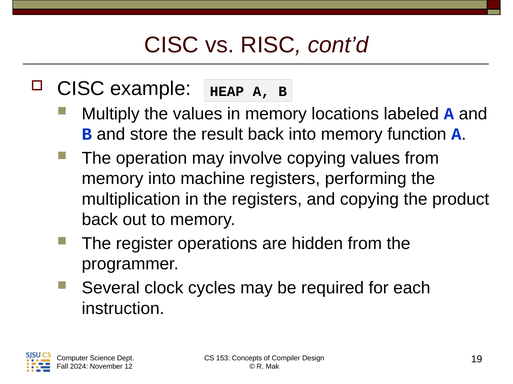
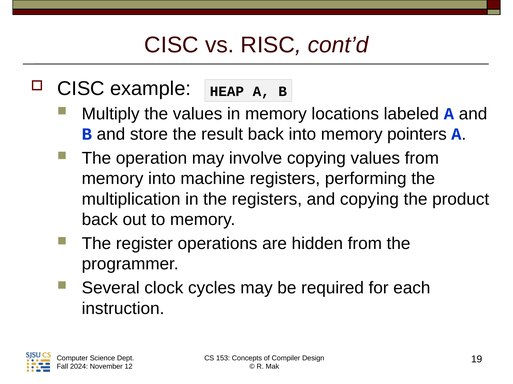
function: function -> pointers (417, 135)
